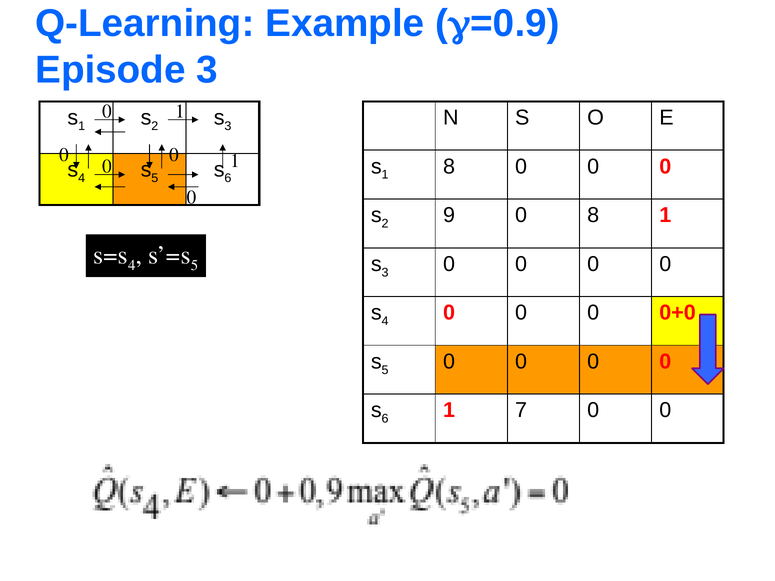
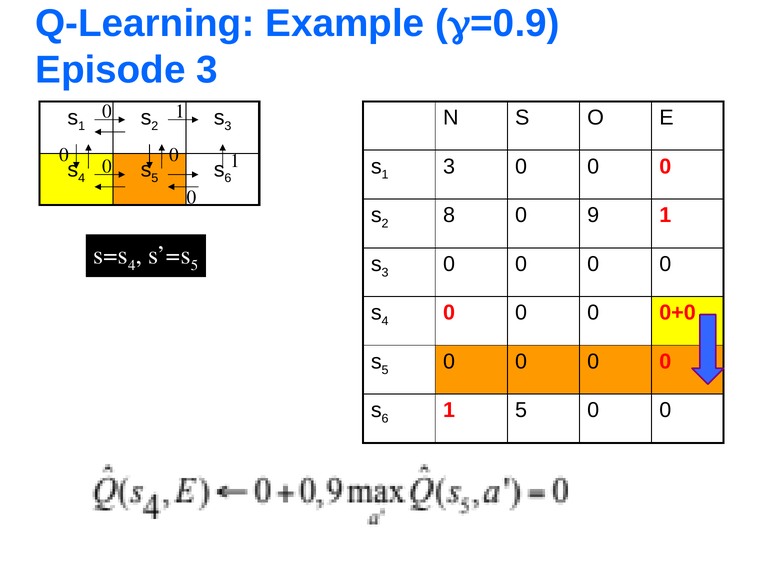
1 8: 8 -> 3 (449, 167)
9: 9 -> 8 (449, 215)
0 8: 8 -> 9 (593, 215)
1 7: 7 -> 5 (521, 411)
